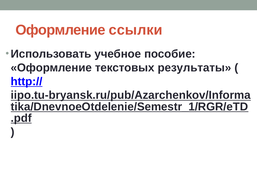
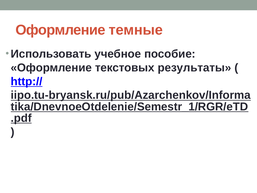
ссылки: ссылки -> темные (136, 30)
